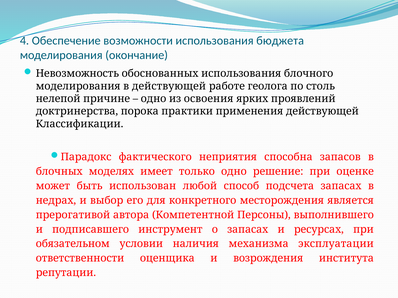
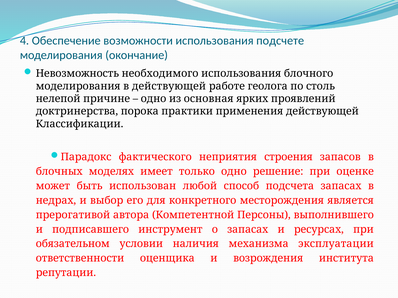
бюджета: бюджета -> подсчете (280, 41)
обоснованных: обоснованных -> необходимого (160, 74)
освоения: освоения -> основная (209, 99)
способна: способна -> строения (288, 157)
